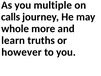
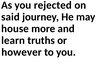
multiple: multiple -> rejected (53, 5)
calls: calls -> said (10, 17)
whole: whole -> house (15, 28)
